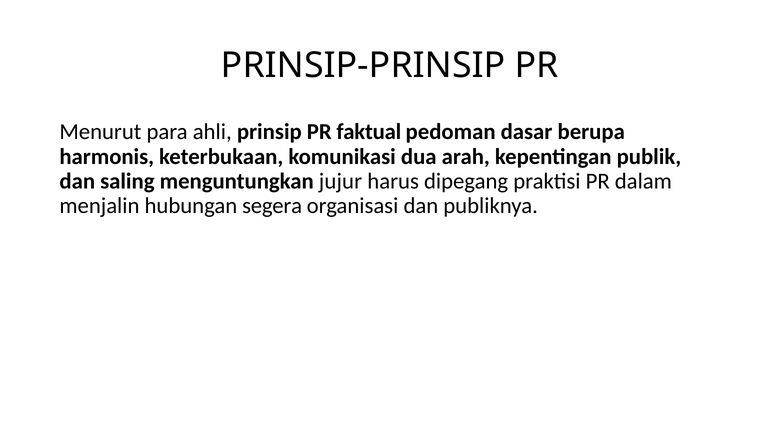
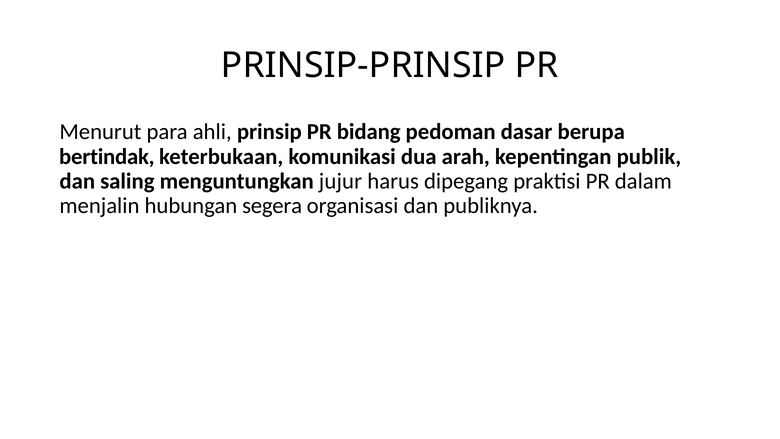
faktual: faktual -> bidang (369, 132)
harmonis: harmonis -> bertindak (107, 156)
